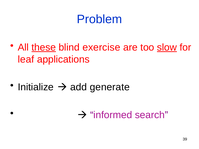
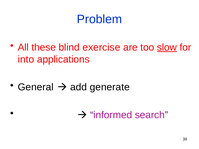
these underline: present -> none (44, 47)
leaf: leaf -> into (26, 59)
Initialize: Initialize -> General (36, 87)
